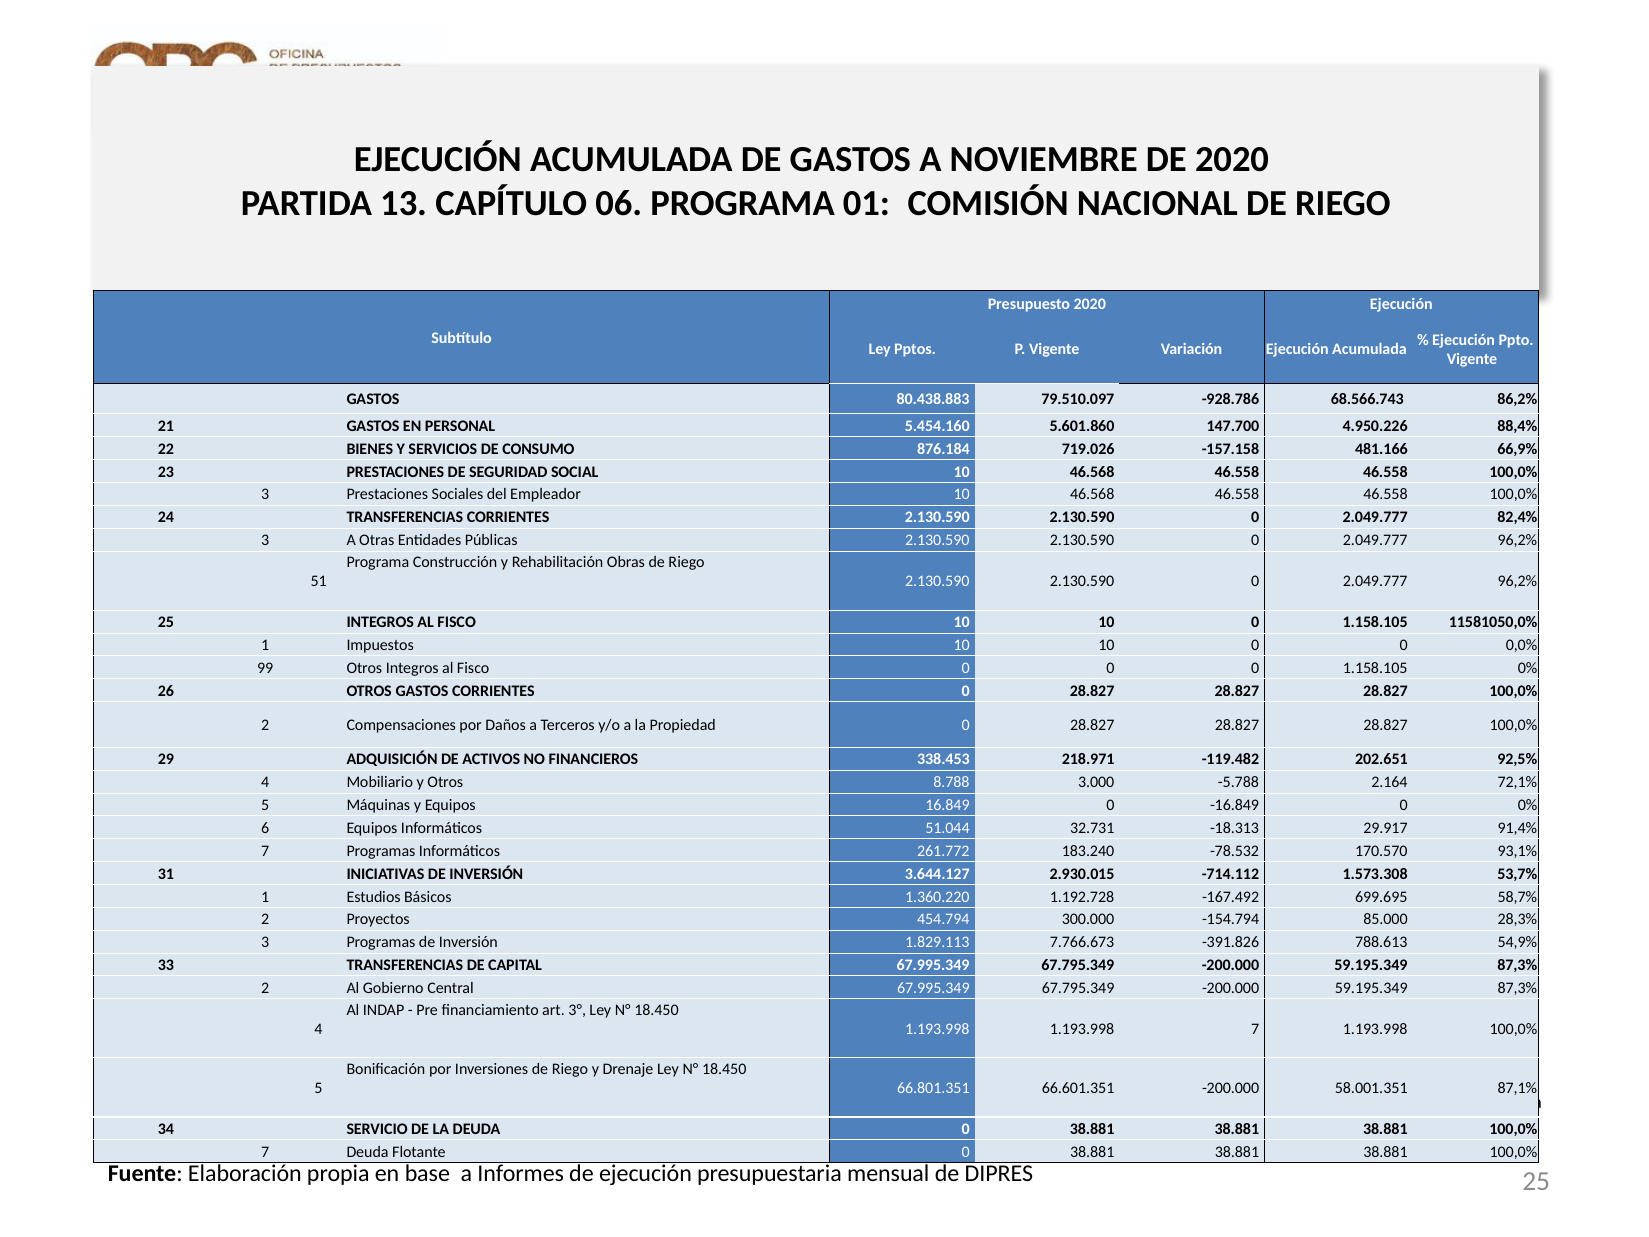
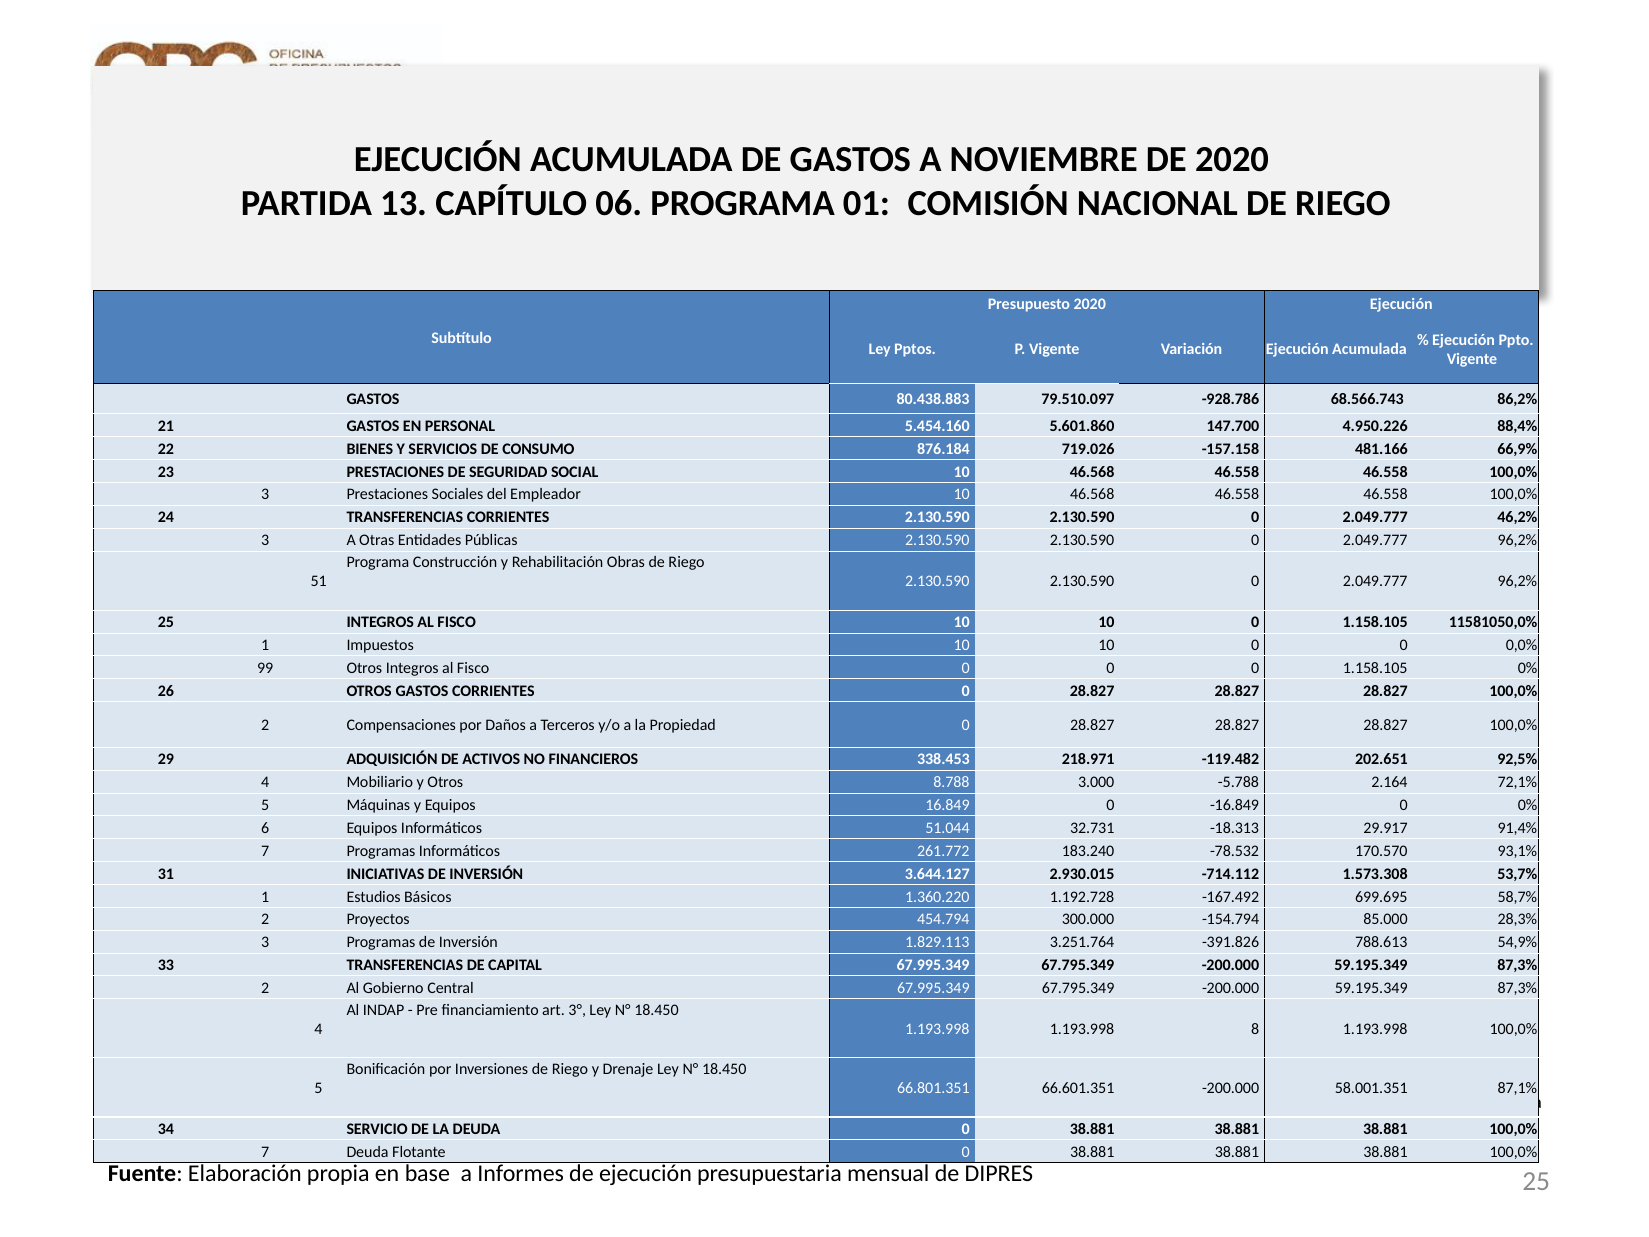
82,4%: 82,4% -> 46,2% (1517, 517)
7.766.673: 7.766.673 -> 3.251.764 (1082, 942)
1.193.998 7: 7 -> 8 (1255, 1029)
